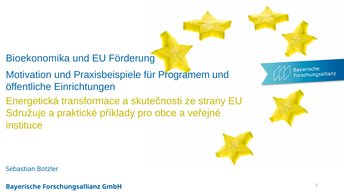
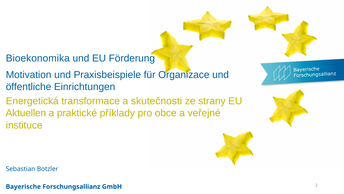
Programem: Programem -> Organizace (184, 75)
Sdružuje: Sdružuje -> Aktuellen (26, 113)
